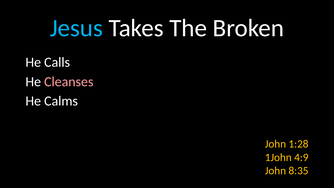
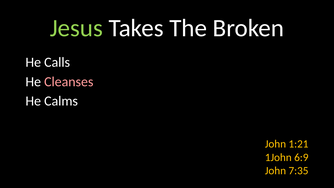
Jesus colour: light blue -> light green (76, 28)
1:28: 1:28 -> 1:21 (298, 144)
4:9: 4:9 -> 6:9 (301, 157)
8:35: 8:35 -> 7:35 (298, 171)
